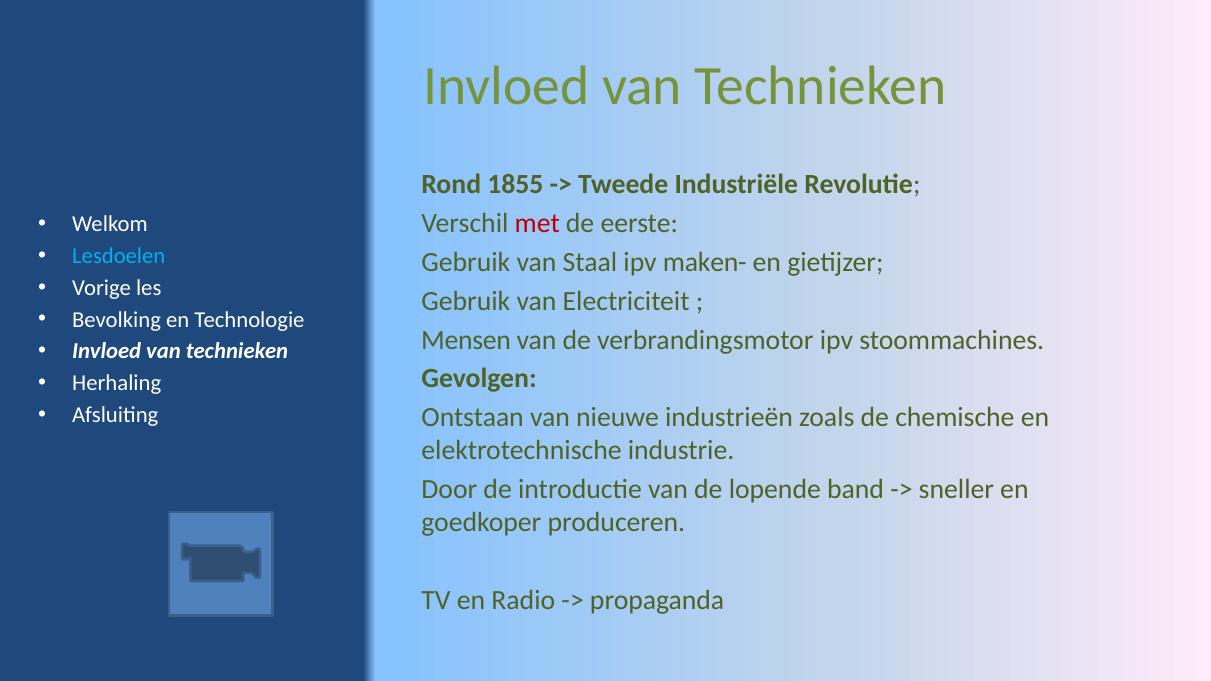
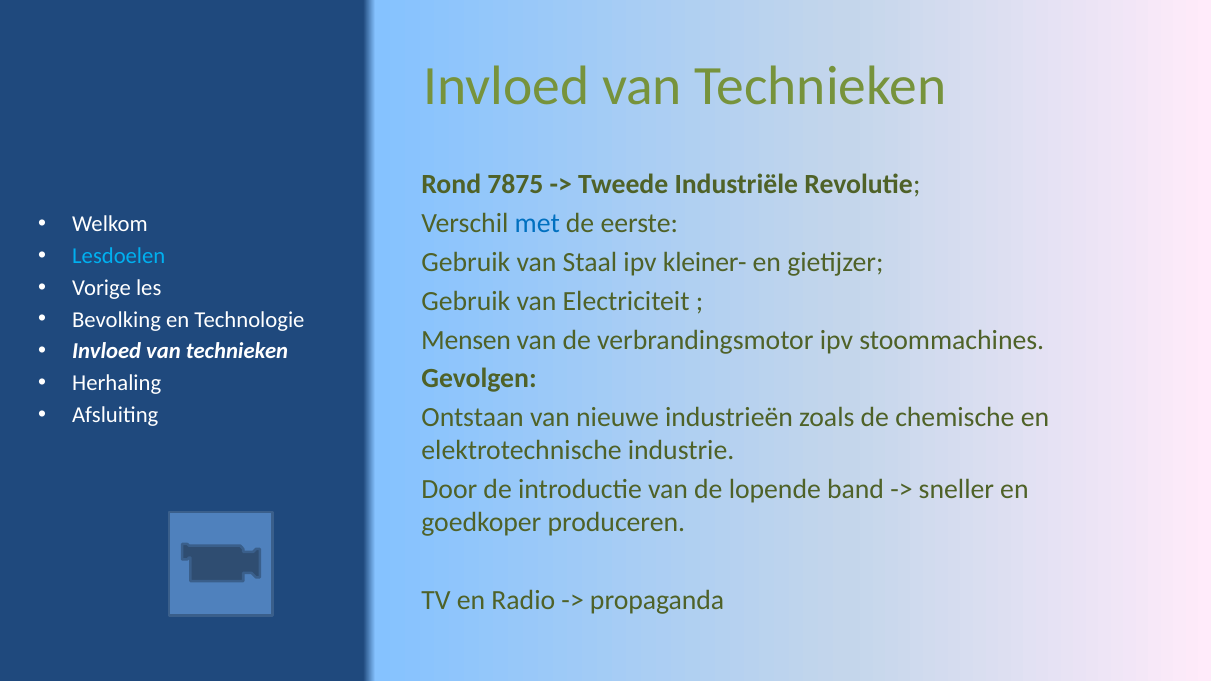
1855: 1855 -> 7875 (515, 185)
met colour: red -> blue (537, 224)
maken-: maken- -> kleiner- (705, 262)
